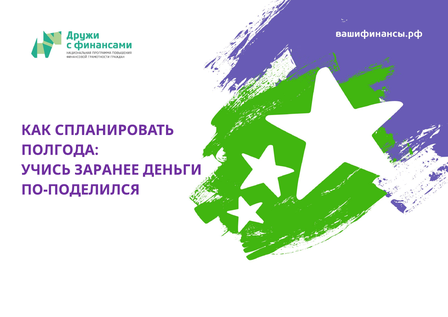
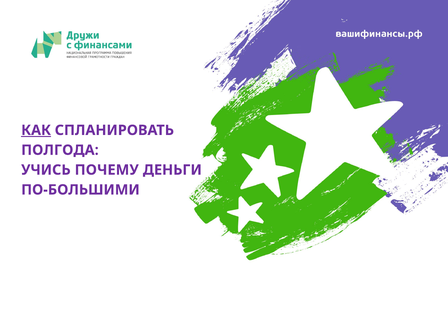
КАК underline: none -> present (36, 130)
ЗАРАНЕЕ: ЗАРАНЕЕ -> ПОЧЕМУ (107, 170)
ПО-ПОДЕЛИЛСЯ: ПО-ПОДЕЛИЛСЯ -> ПО-БОЛЬШИМИ (80, 190)
